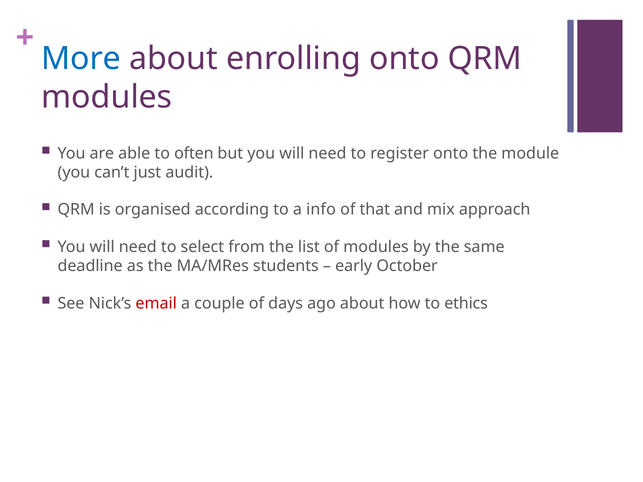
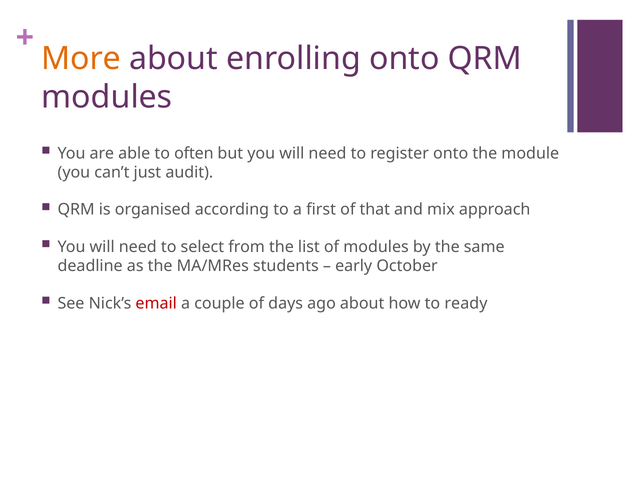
More colour: blue -> orange (81, 59)
info: info -> first (321, 210)
ethics: ethics -> ready (466, 303)
